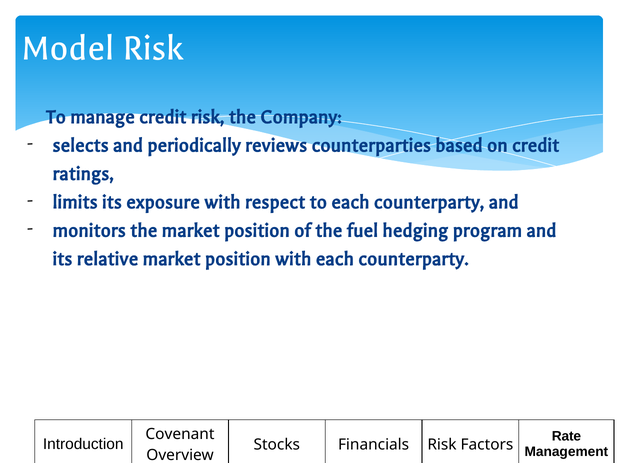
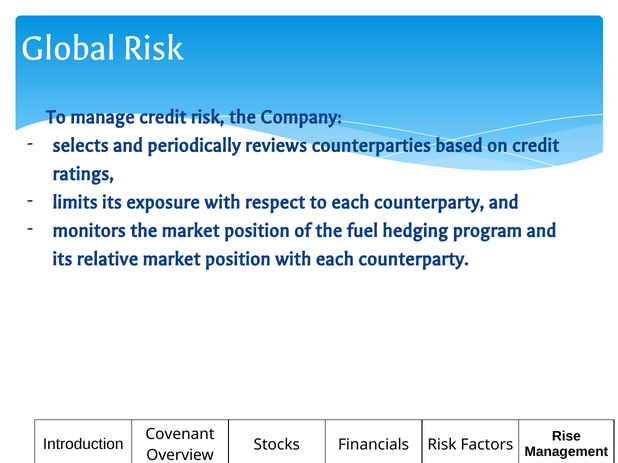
Model: Model -> Global (68, 47)
Rate: Rate -> Rise (566, 437)
